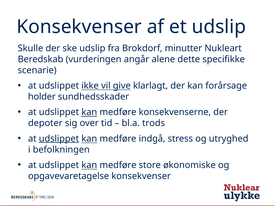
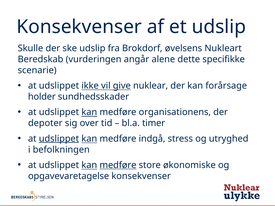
minutter: minutter -> øvelsens (183, 48)
klarlagt: klarlagt -> nuklear (151, 86)
konsekvenserne: konsekvenserne -> organisationens (175, 112)
trods: trods -> timer (154, 123)
medføre underline: none -> present (118, 165)
